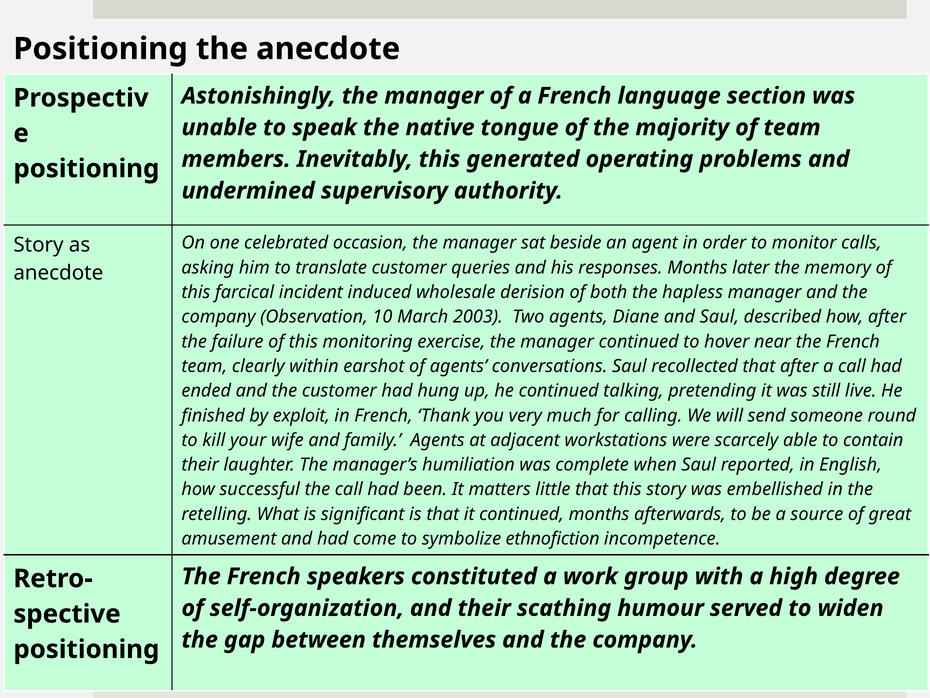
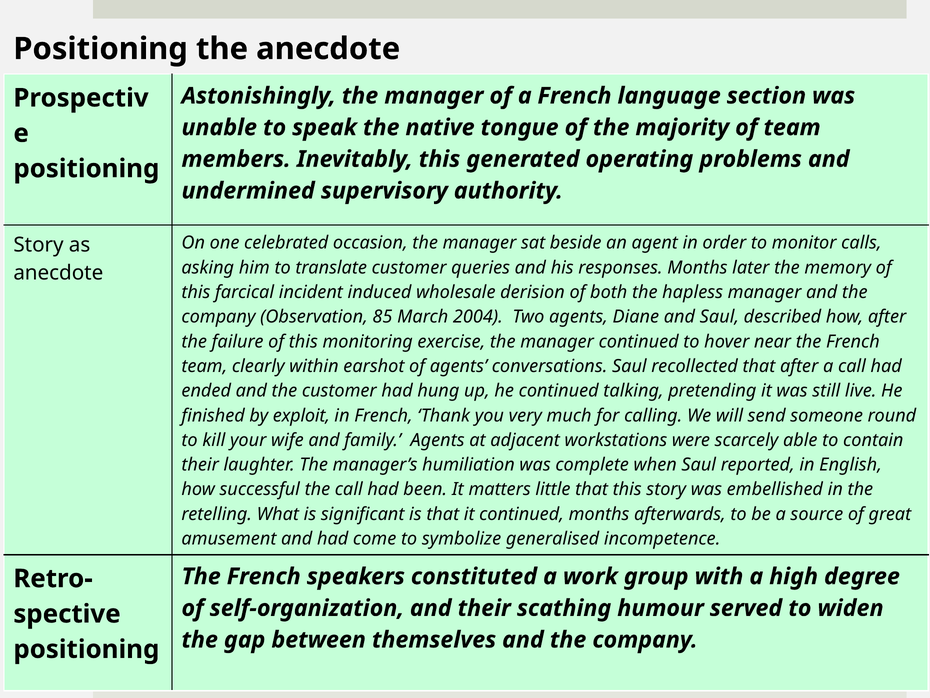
10: 10 -> 85 (382, 317)
2003: 2003 -> 2004 (478, 317)
ethnofiction: ethnofiction -> generalised (553, 538)
